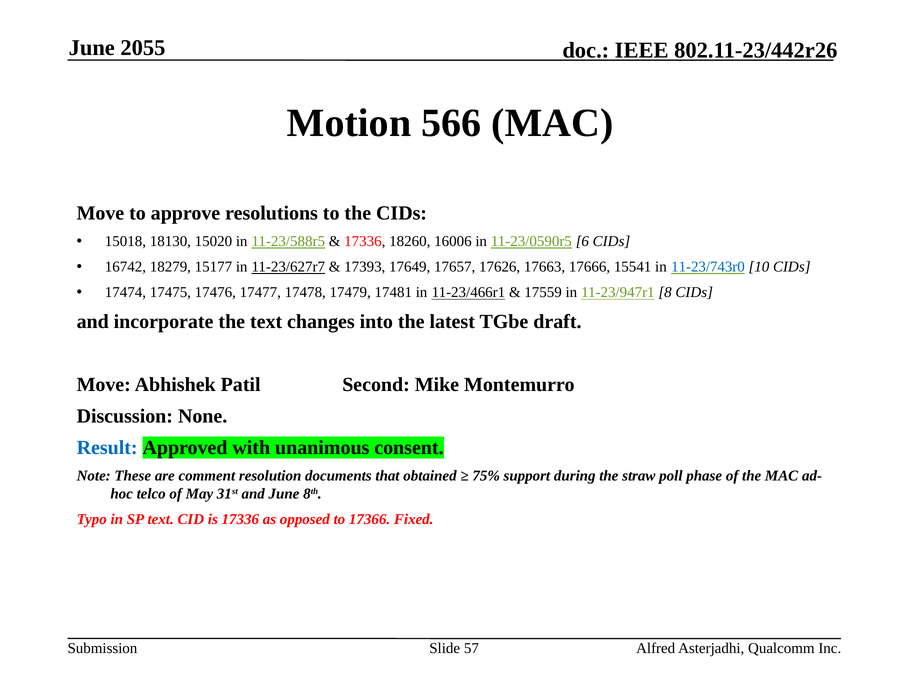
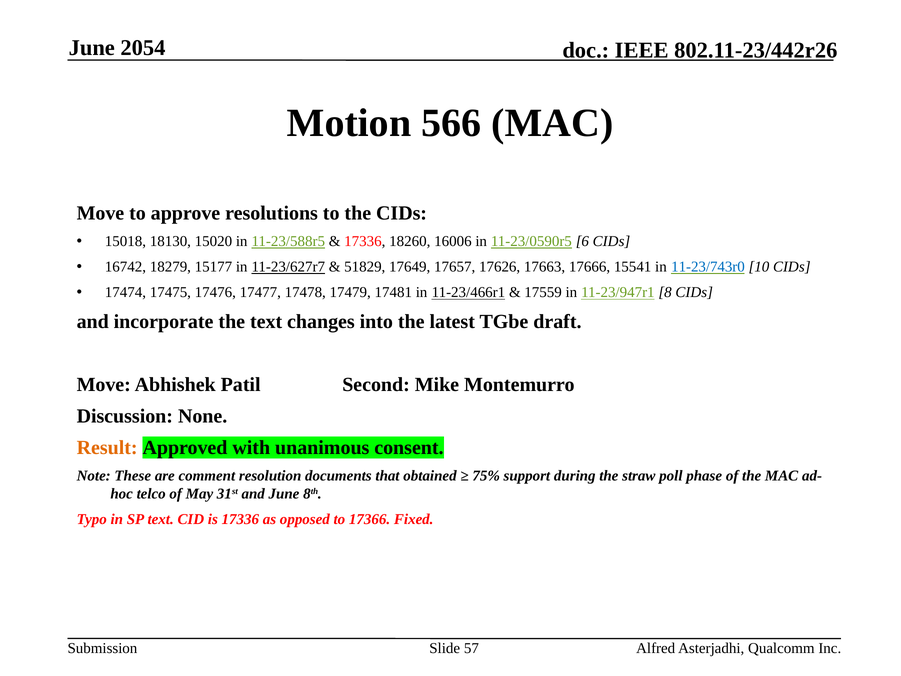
2055: 2055 -> 2054 (143, 48)
17393: 17393 -> 51829 (365, 267)
Result colour: blue -> orange (107, 447)
